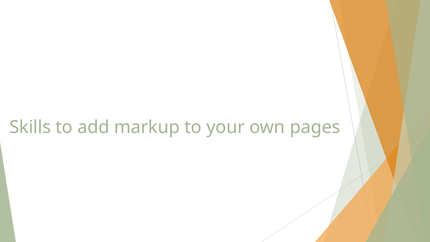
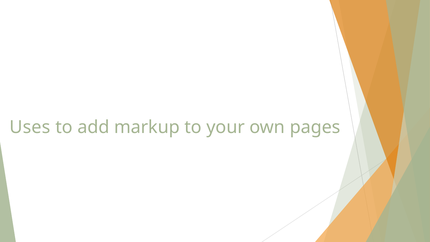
Skills: Skills -> Uses (30, 127)
